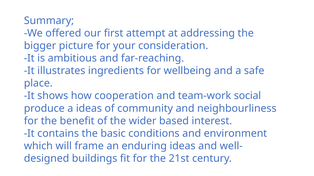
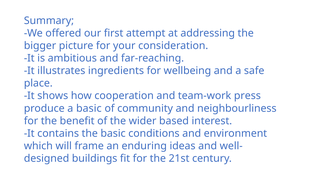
social: social -> press (247, 96)
a ideas: ideas -> basic (89, 109)
